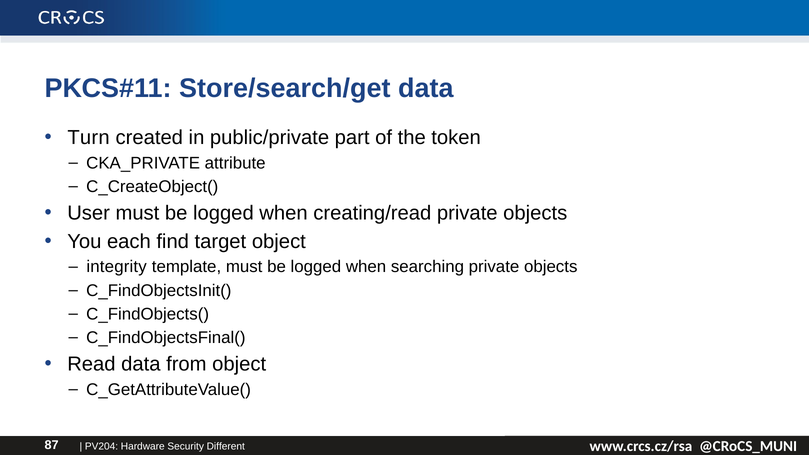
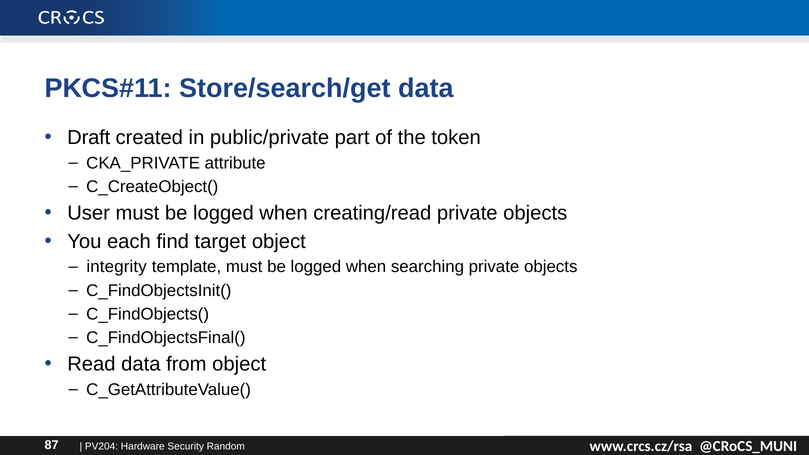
Turn: Turn -> Draft (89, 138)
Different: Different -> Random (226, 446)
